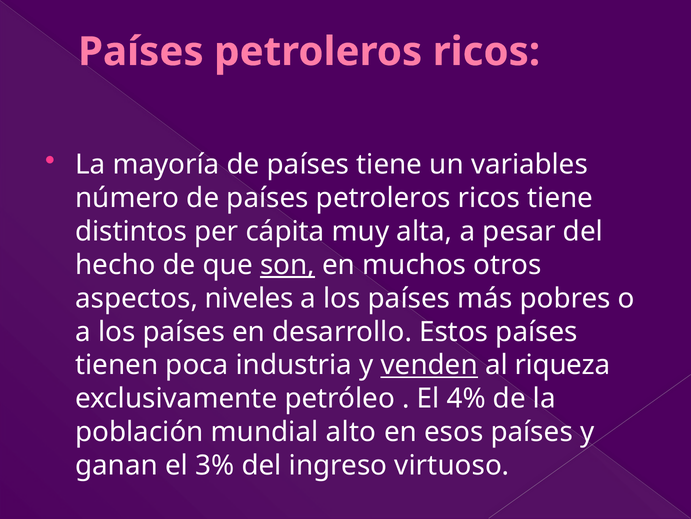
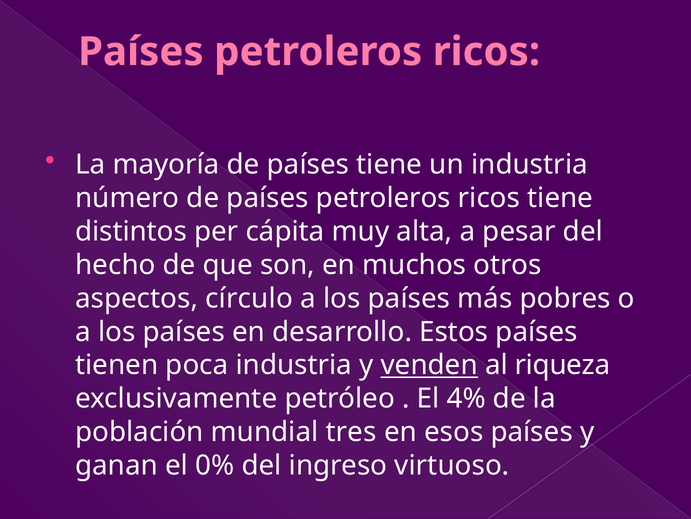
un variables: variables -> industria (529, 164)
son underline: present -> none (288, 265)
niveles: niveles -> círculo (249, 298)
alto: alto -> tres (351, 432)
3%: 3% -> 0% (215, 465)
